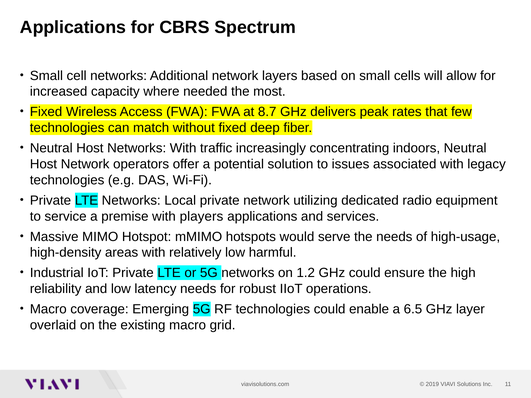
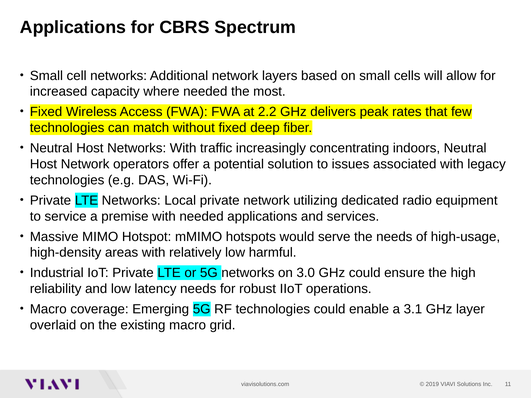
8.7: 8.7 -> 2.2 (267, 112)
with players: players -> needed (202, 216)
1.2: 1.2 -> 3.0 (306, 273)
6.5: 6.5 -> 3.1 (413, 309)
